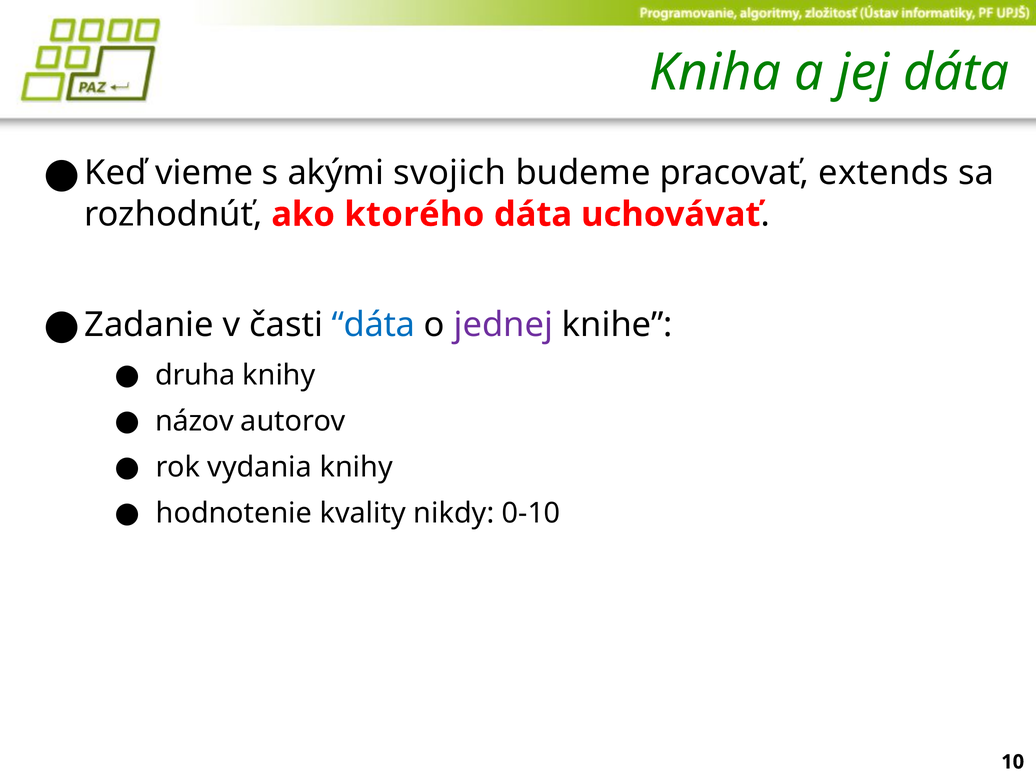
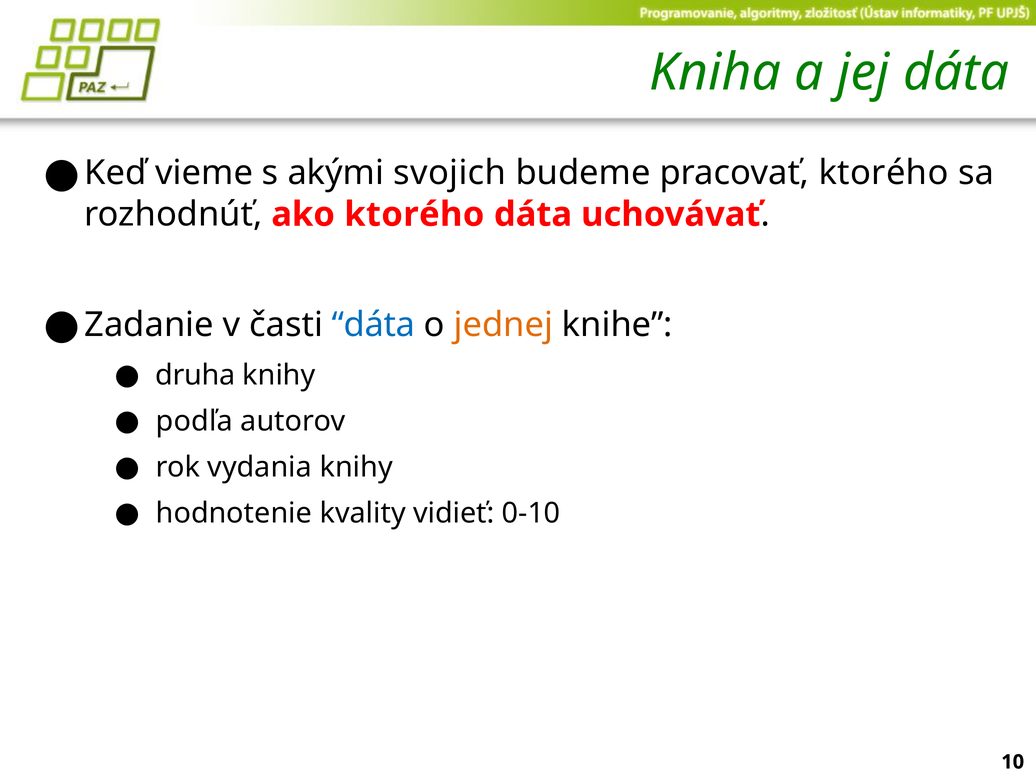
pracovať extends: extends -> ktorého (883, 173)
jednej colour: purple -> orange (503, 325)
názov: názov -> podľa (194, 421)
nikdy: nikdy -> vidieť (454, 513)
